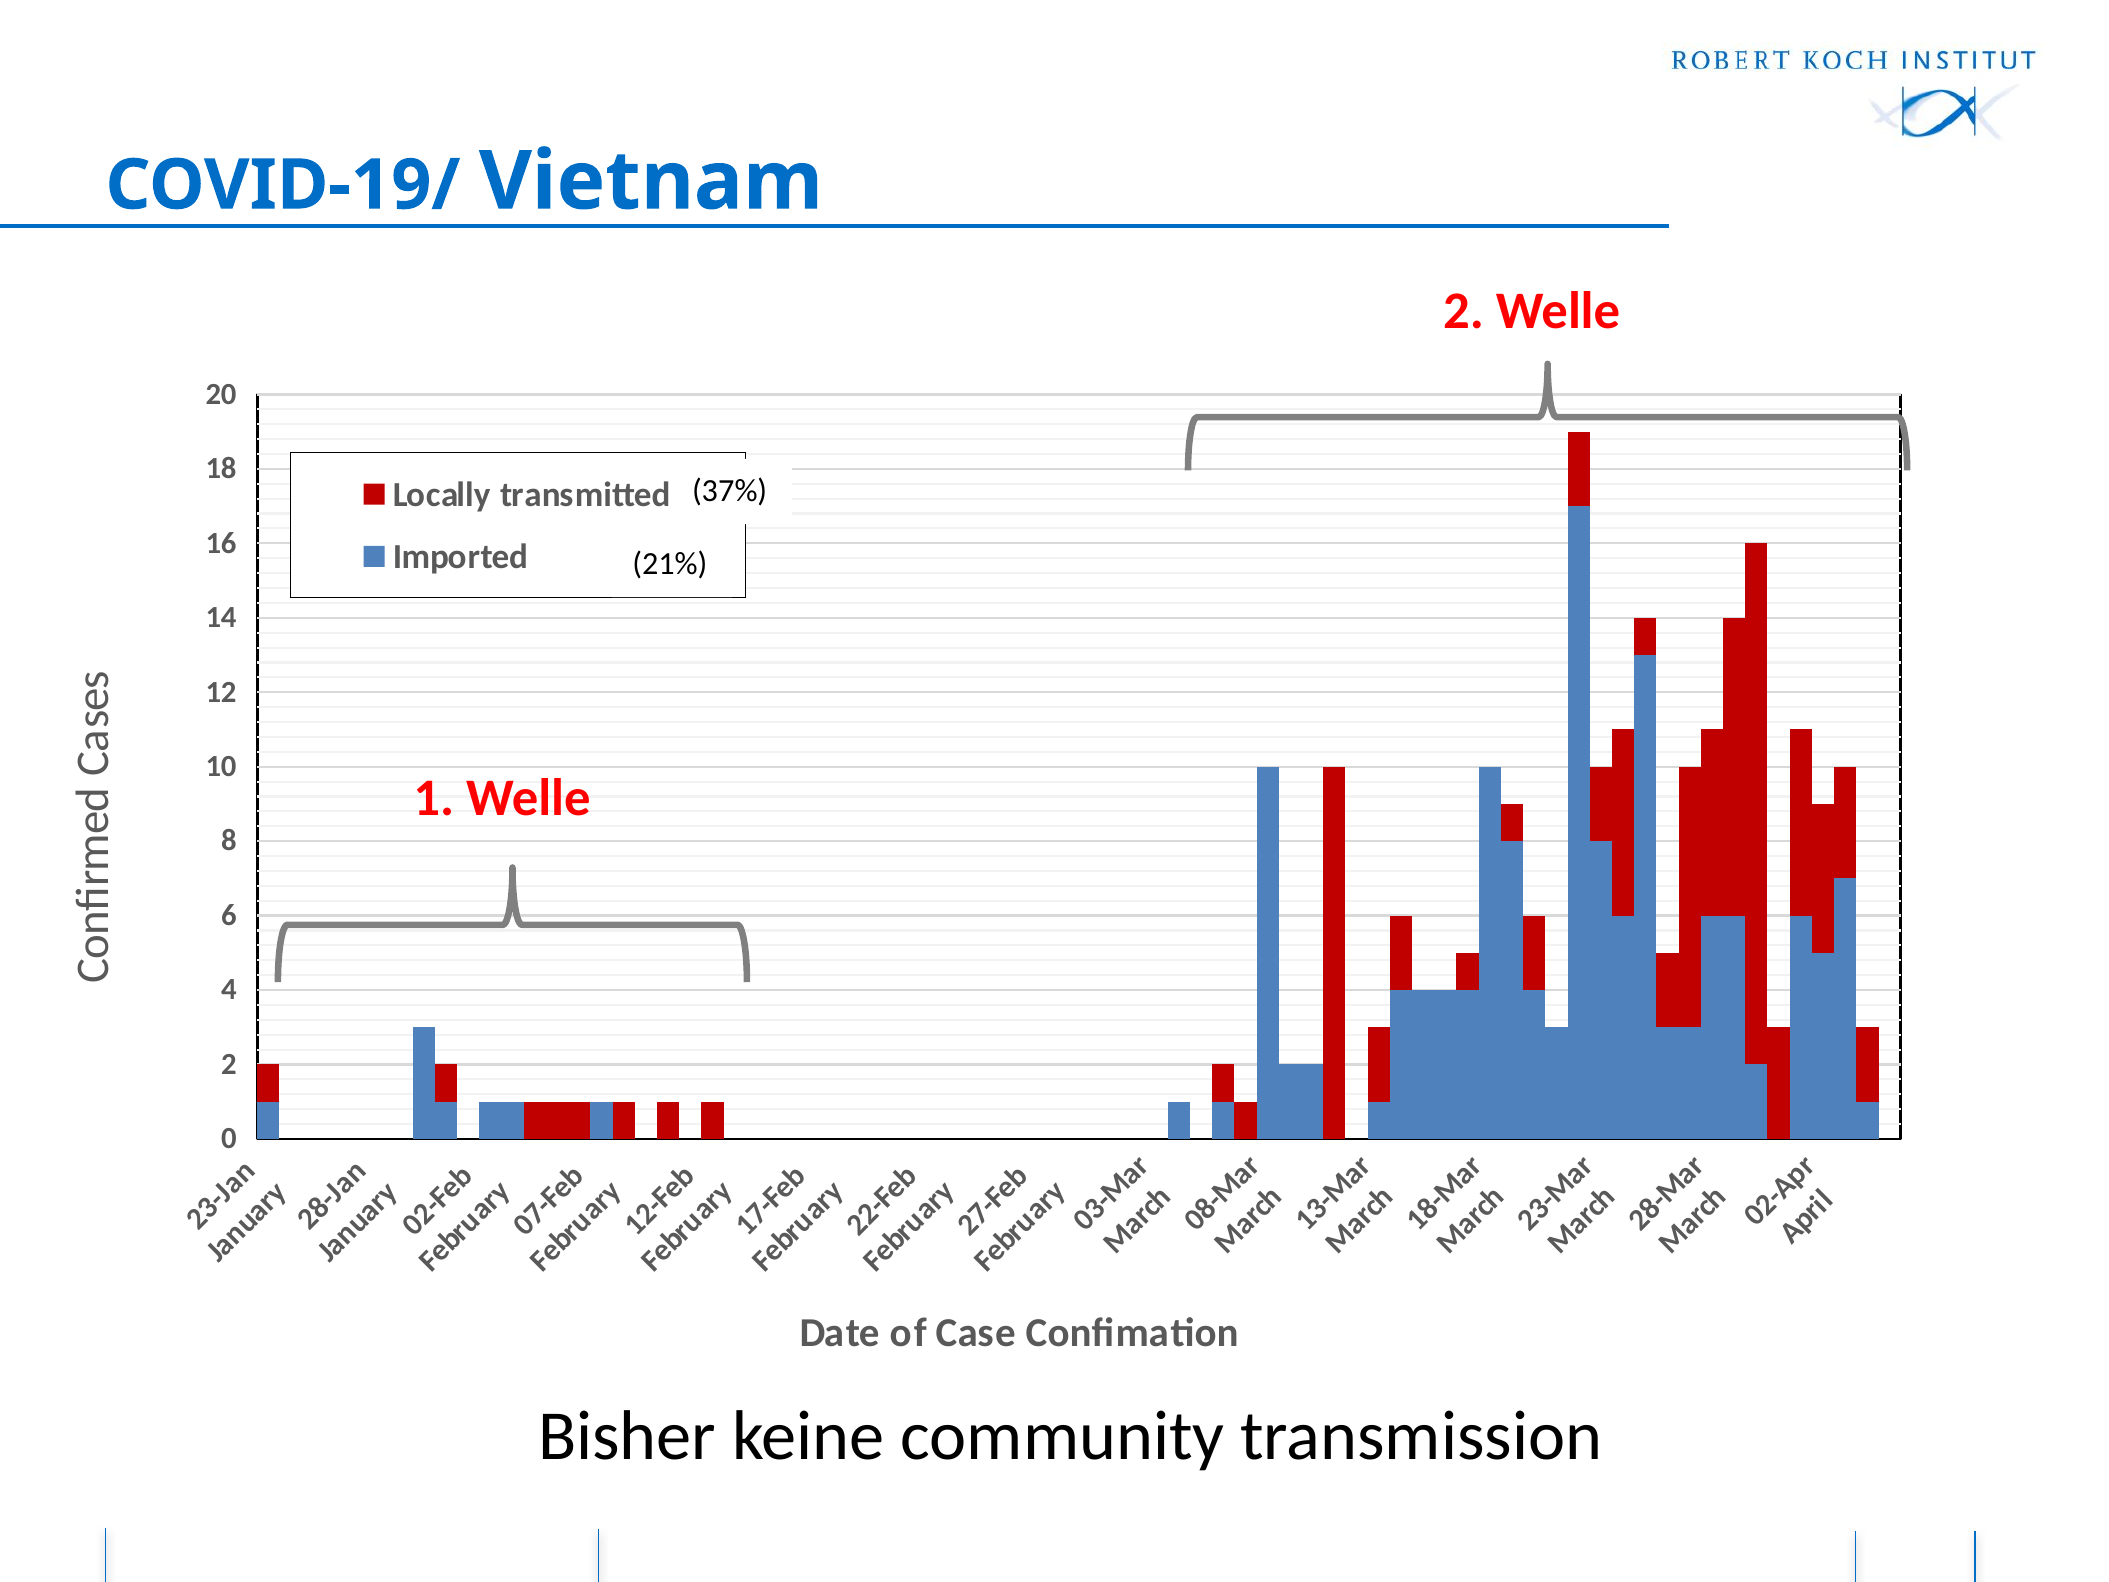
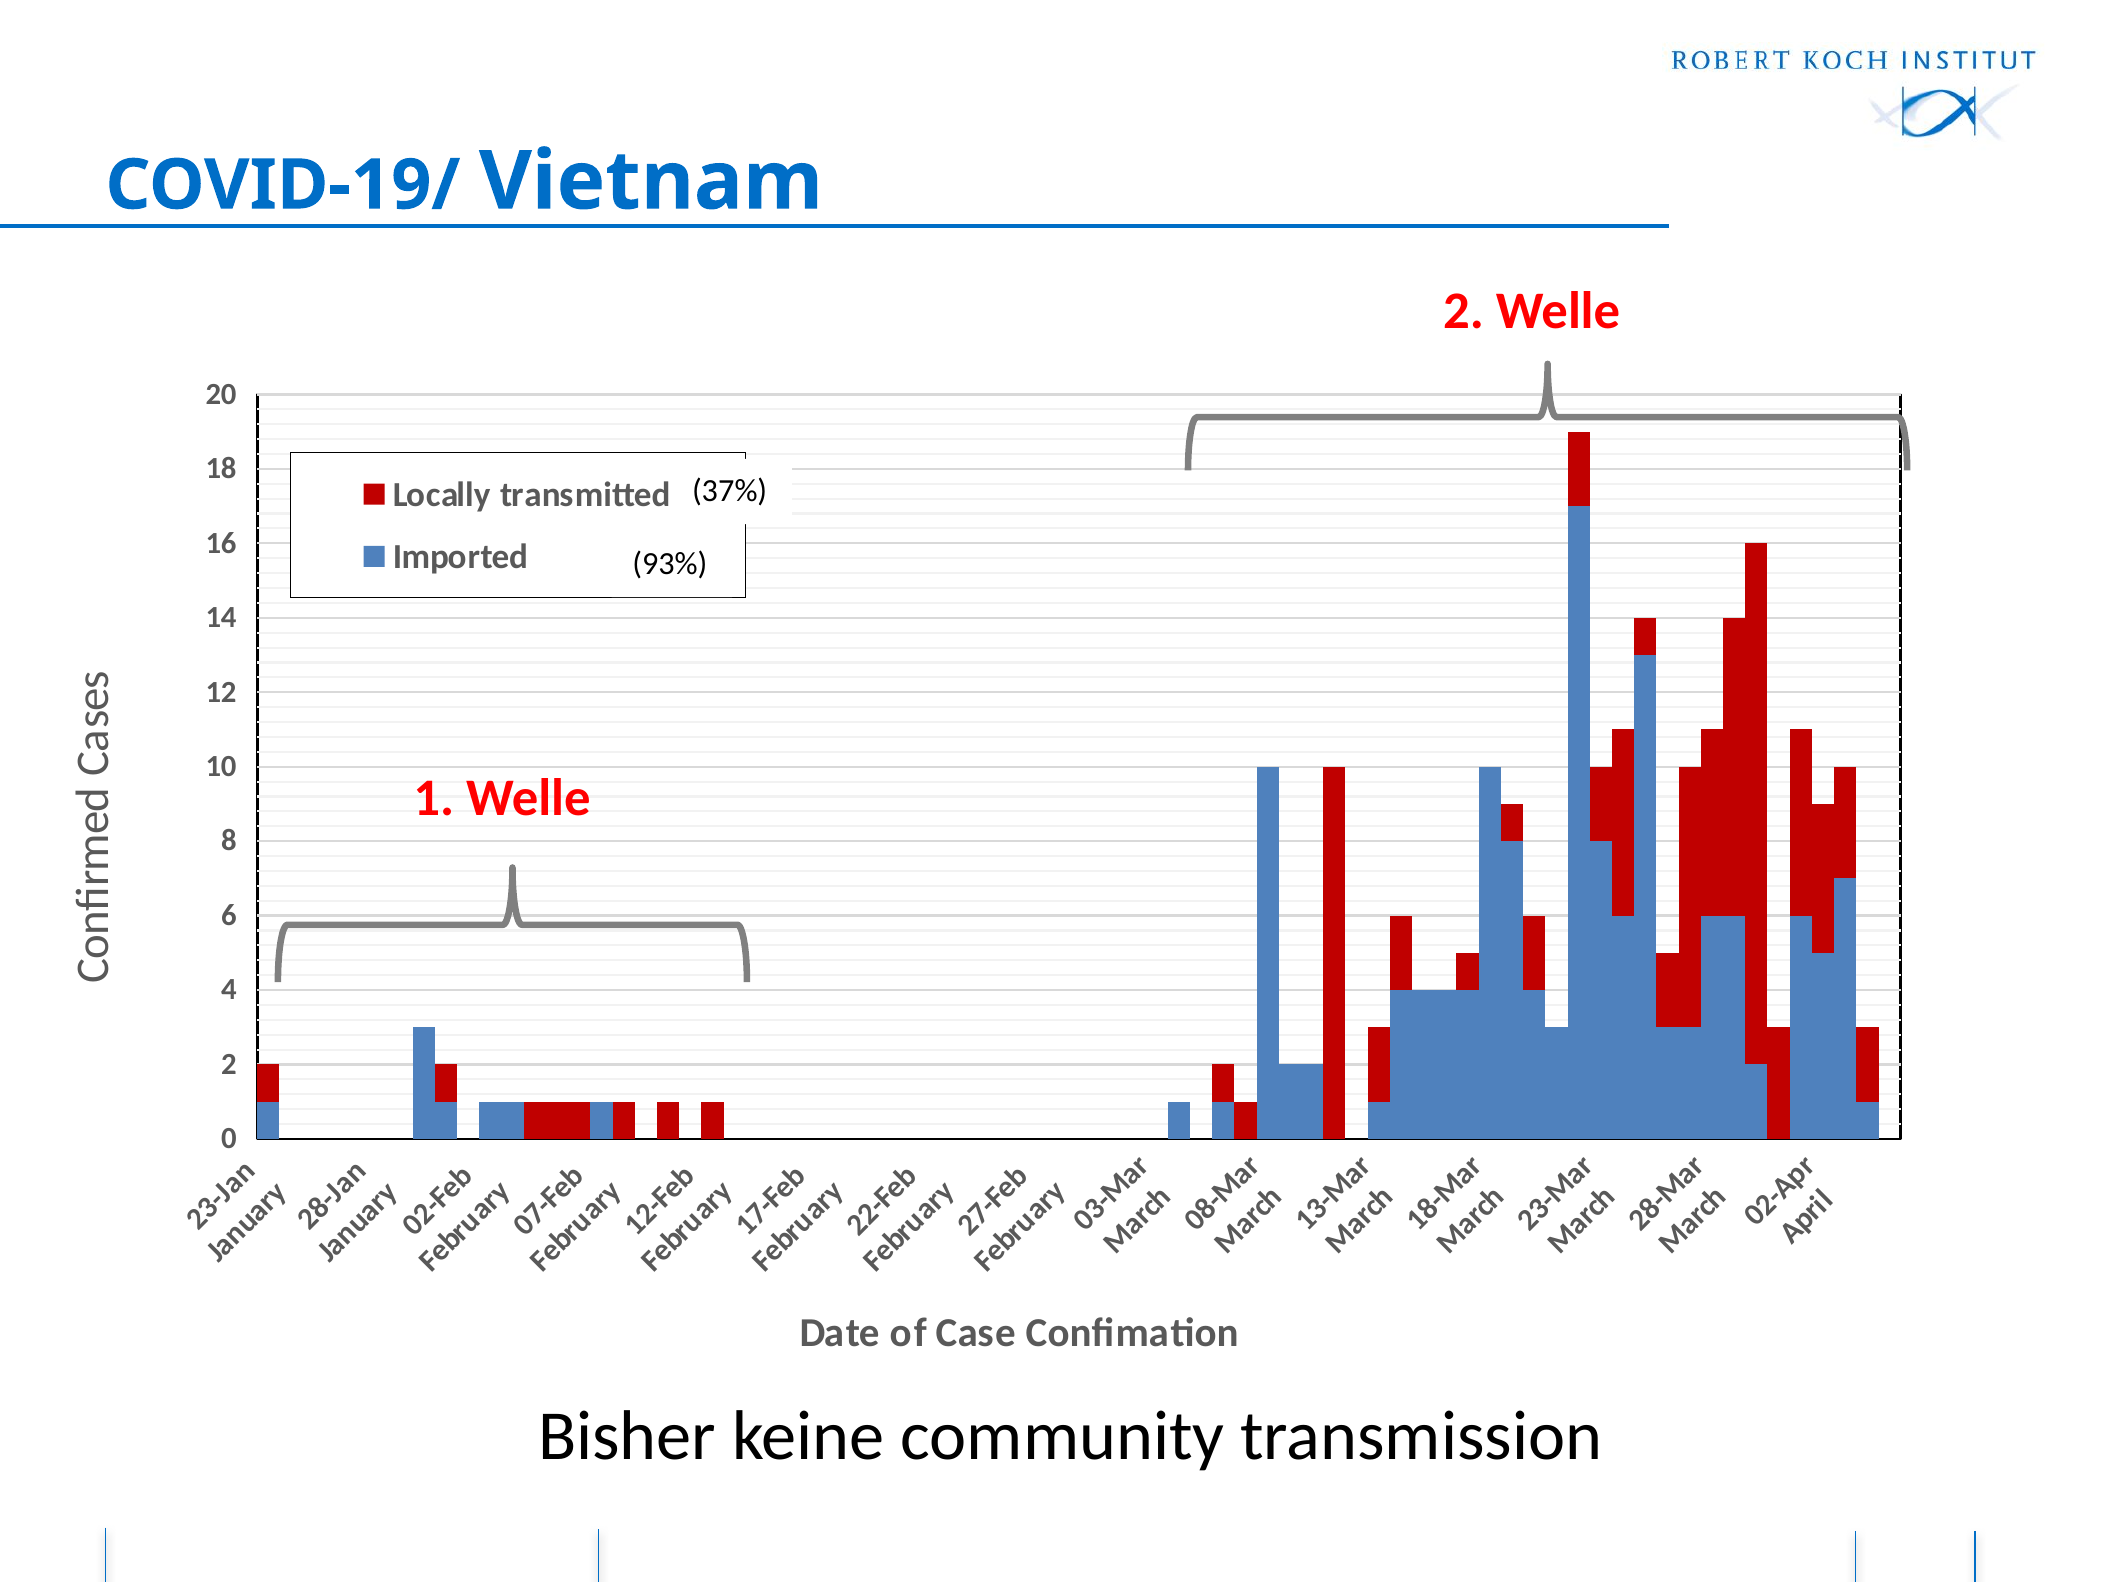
21%: 21% -> 93% (670, 564)
